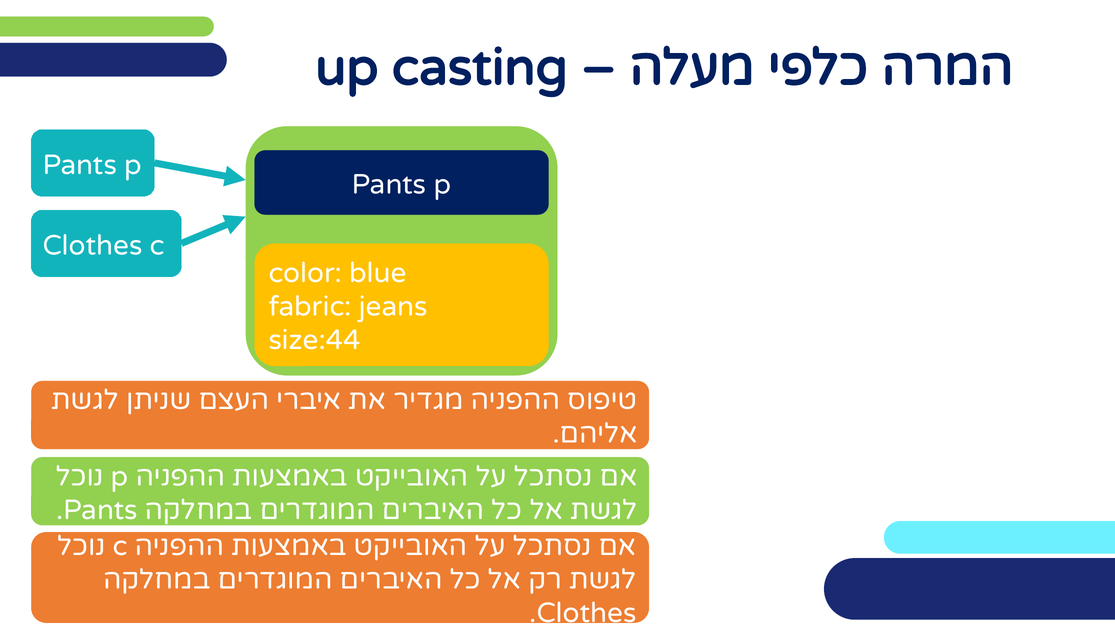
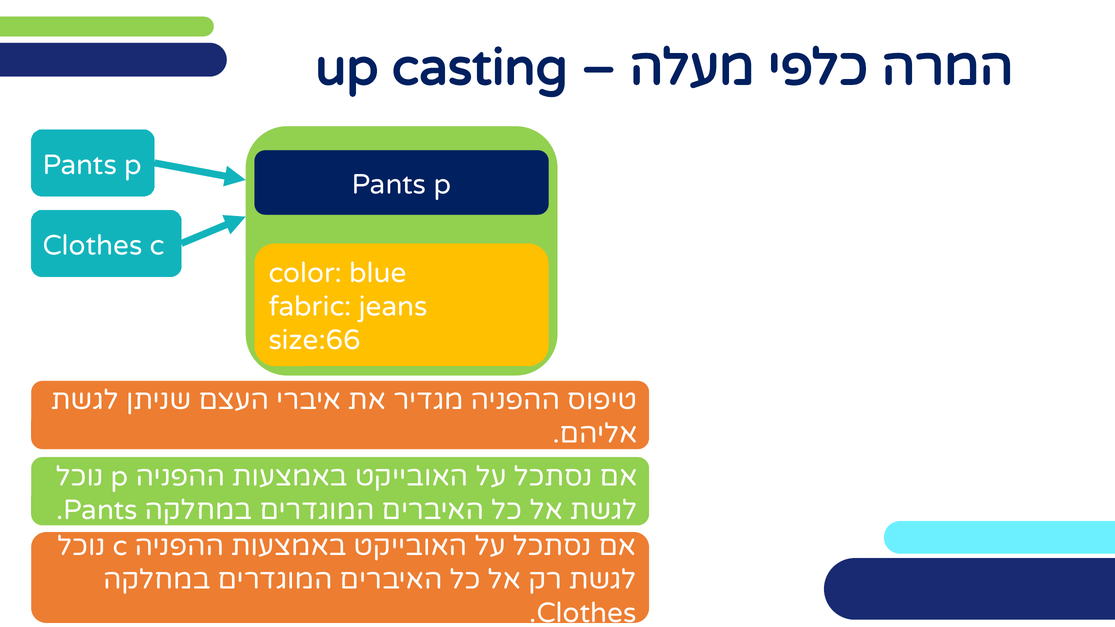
size:44: size:44 -> size:66 (315, 340)
